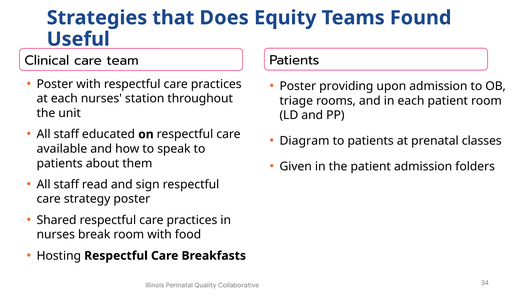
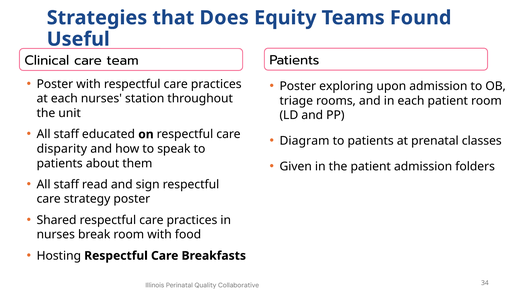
providing: providing -> exploring (346, 86)
available: available -> disparity (62, 149)
